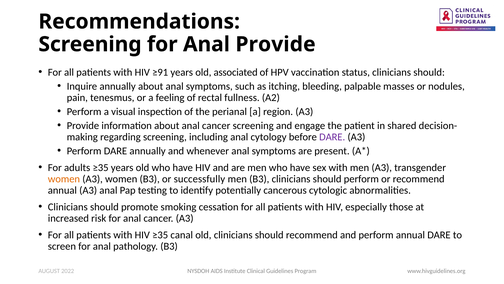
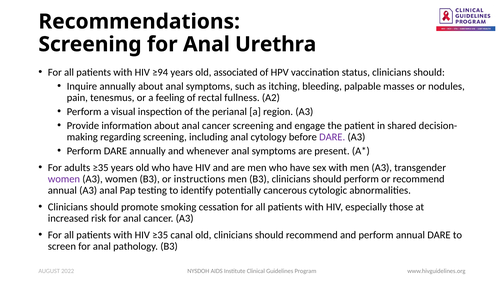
Anal Provide: Provide -> Urethra (276, 44)
≥91: ≥91 -> ≥94 (160, 72)
women colour: orange -> purple (64, 179)
successfully: successfully -> instructions (199, 179)
